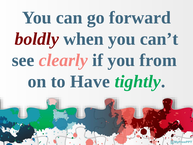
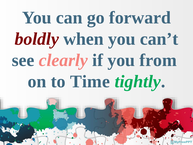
Have: Have -> Time (90, 81)
